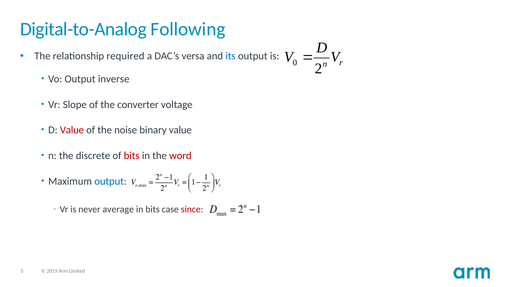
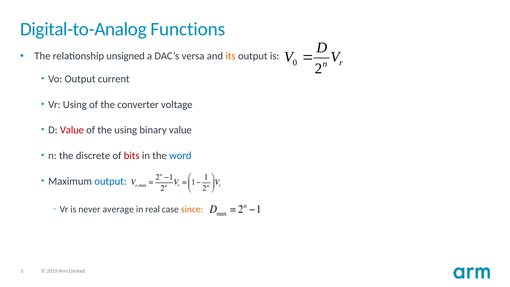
Following: Following -> Functions (188, 29)
required: required -> unsigned (126, 56)
its colour: blue -> orange (231, 56)
inverse: inverse -> current (114, 79)
Vr Slope: Slope -> Using (75, 105)
the noise: noise -> using (126, 130)
word colour: red -> blue (180, 156)
in bits: bits -> real (153, 209)
since colour: red -> orange (192, 209)
